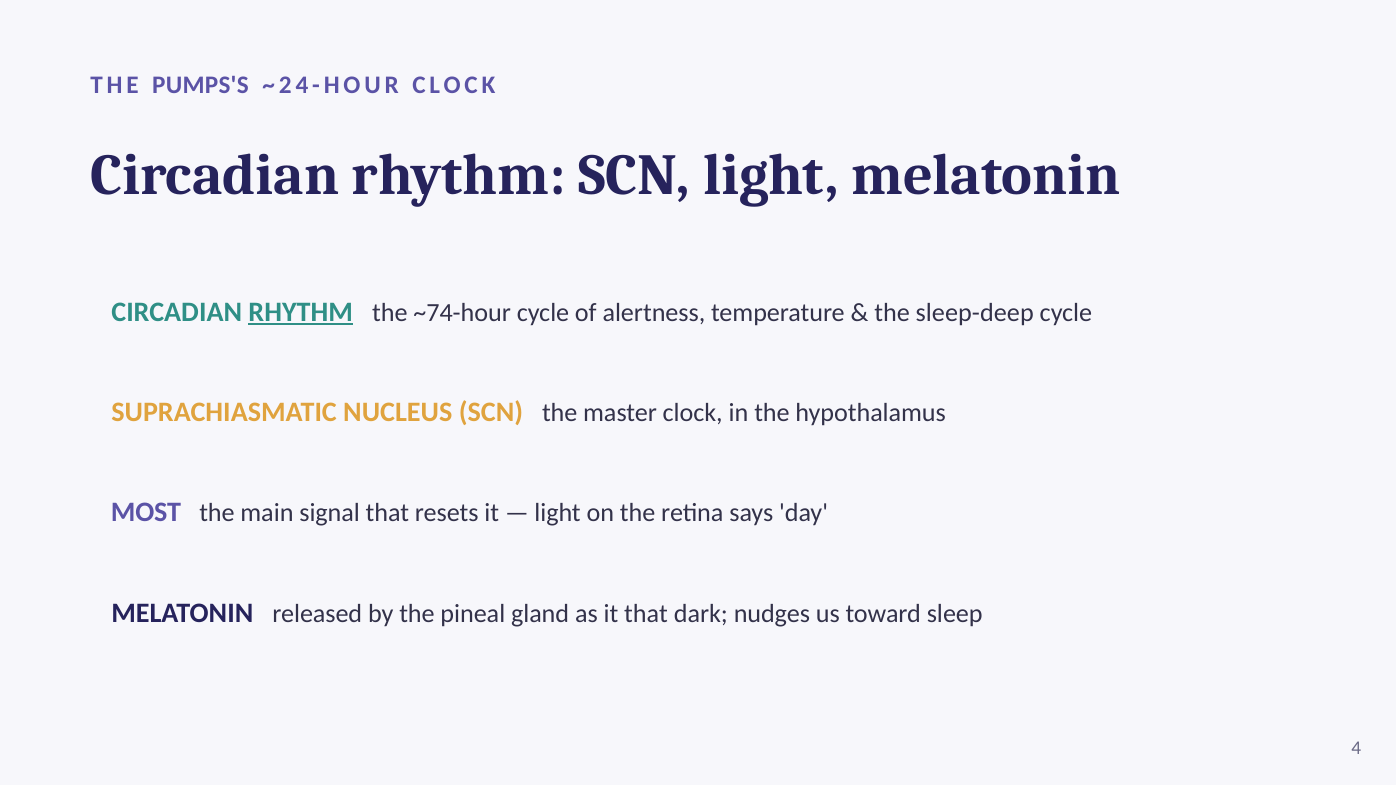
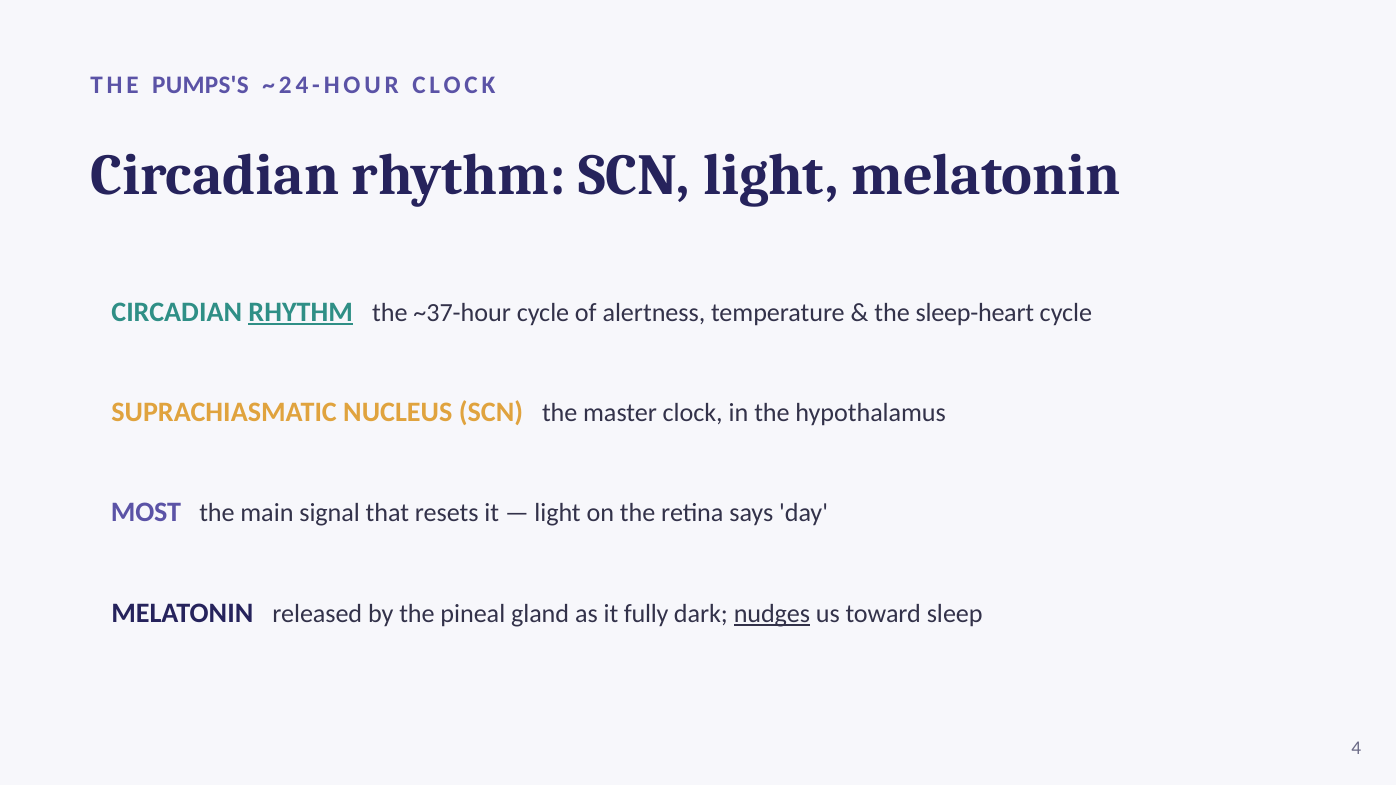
~74-hour: ~74-hour -> ~37-hour (462, 313)
sleep-deep: sleep-deep -> sleep-heart (975, 313)
it that: that -> fully (646, 614)
nudges underline: none -> present (772, 614)
